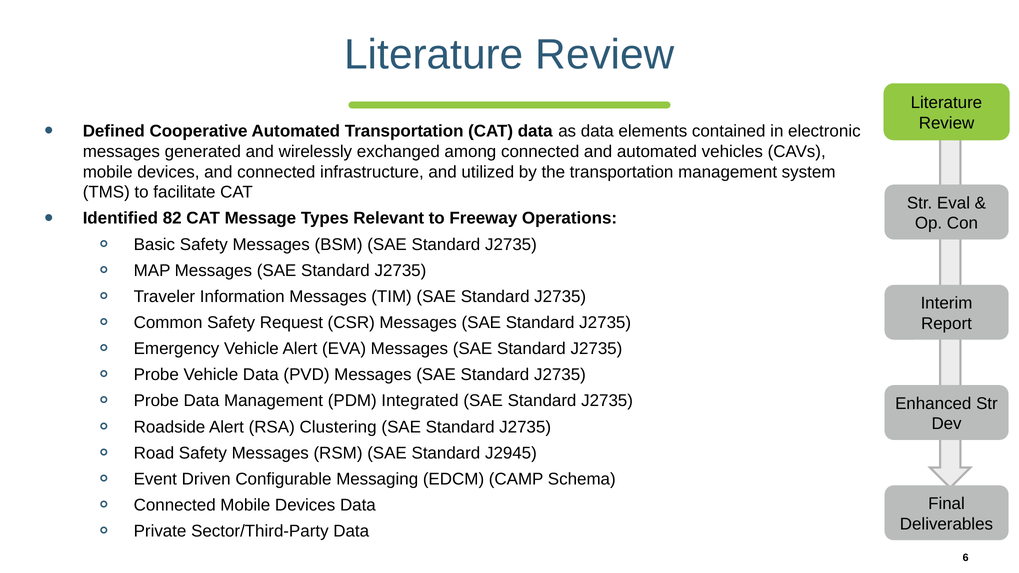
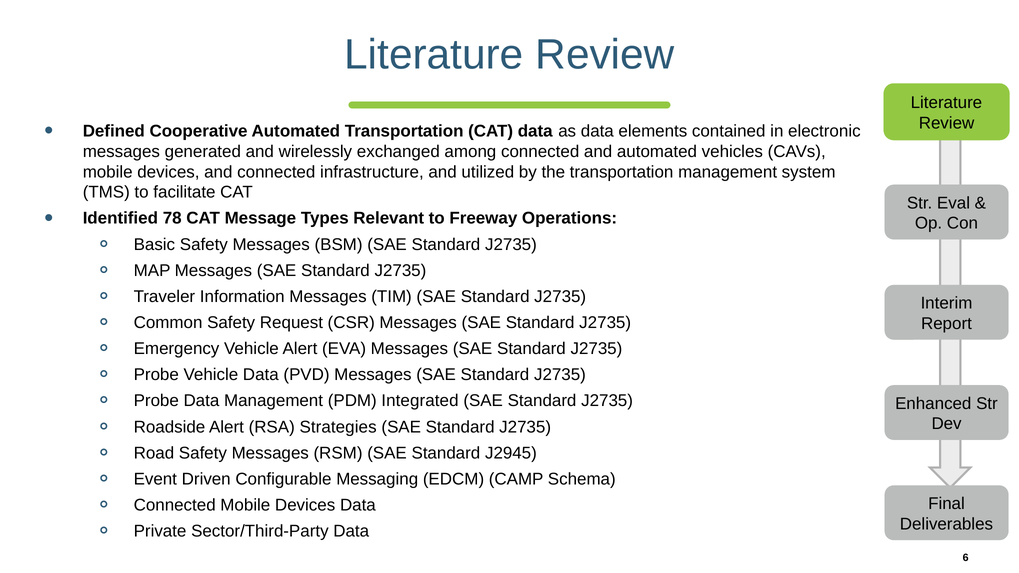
82: 82 -> 78 (172, 218)
Clustering: Clustering -> Strategies (338, 427)
